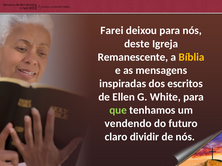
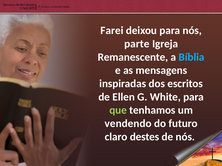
deste: deste -> parte (137, 44)
Bíblia colour: yellow -> light blue (192, 57)
dividir: dividir -> destes (145, 137)
